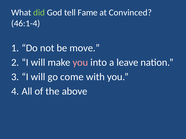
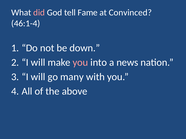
did colour: light green -> pink (39, 13)
move: move -> down (85, 48)
leave: leave -> news (127, 63)
come: come -> many (72, 77)
